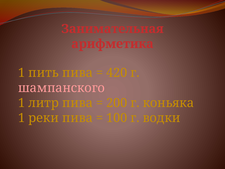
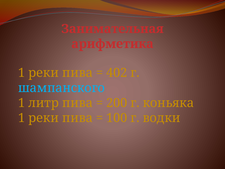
пить: пить -> реки (44, 73)
420: 420 -> 402 (117, 73)
шампанского colour: pink -> light blue (61, 88)
